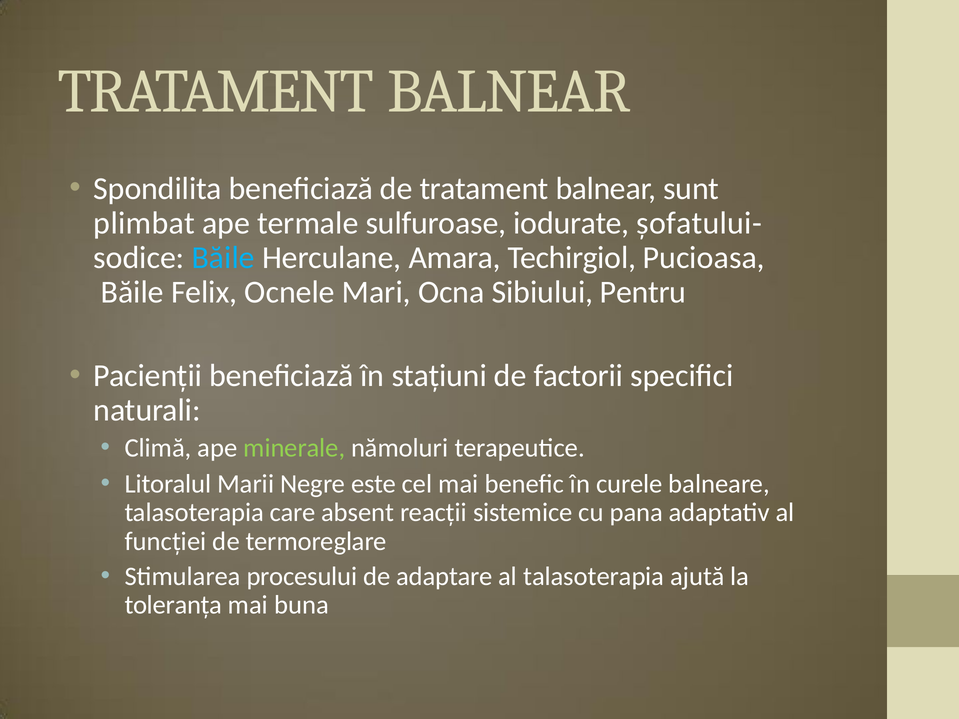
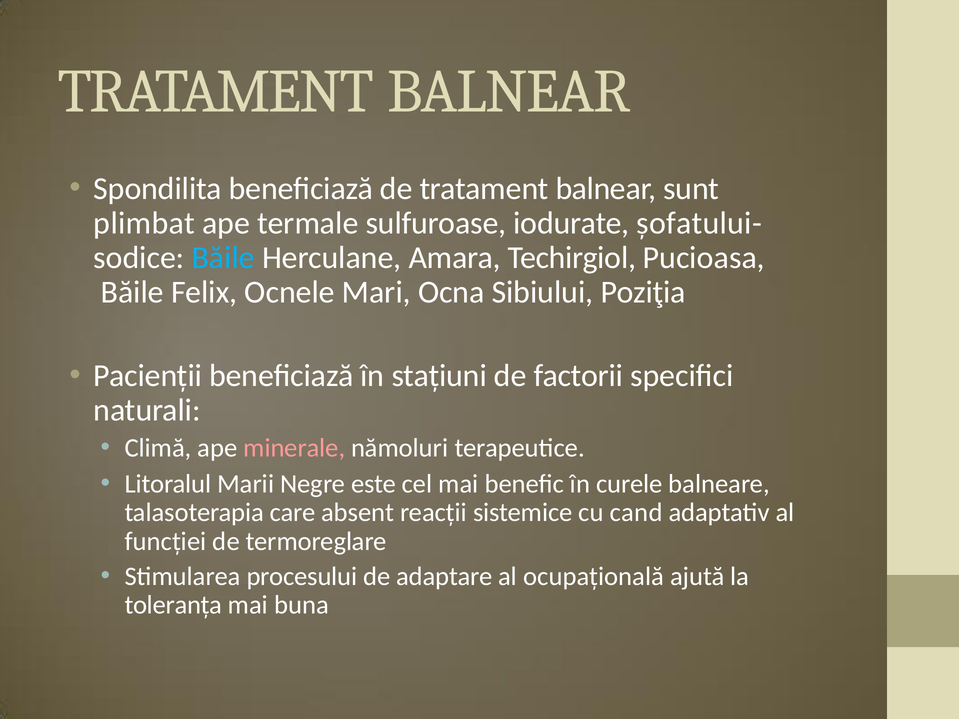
Pentru: Pentru -> Poziţia (643, 292)
minerale colour: light green -> pink (294, 448)
pana: pana -> cand (636, 513)
al talasoterapia: talasoterapia -> ocupațională (594, 577)
